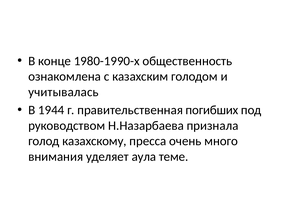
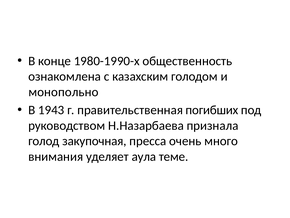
учитывалась: учитывалась -> монопольно (63, 92)
1944: 1944 -> 1943 (51, 110)
казахскому: казахскому -> закупочная (94, 141)
